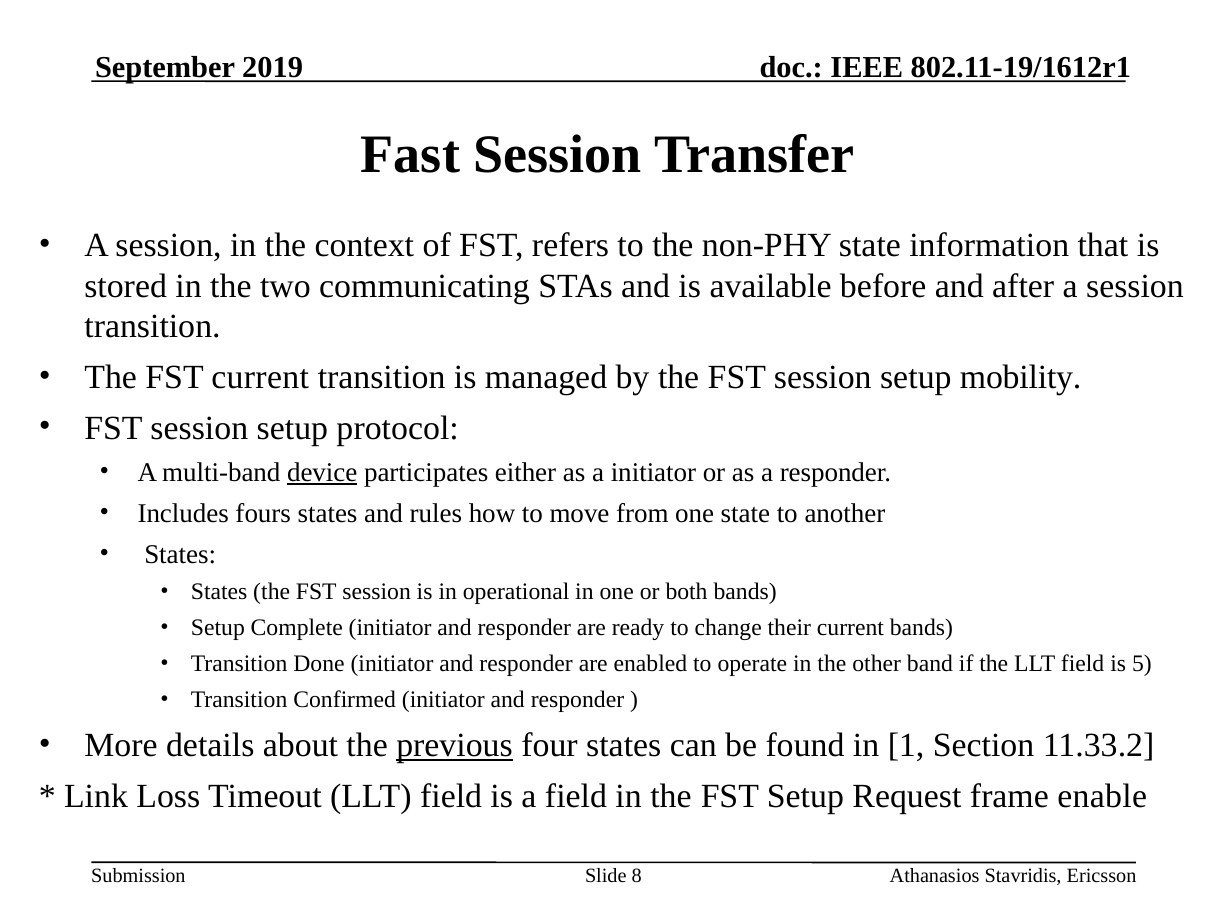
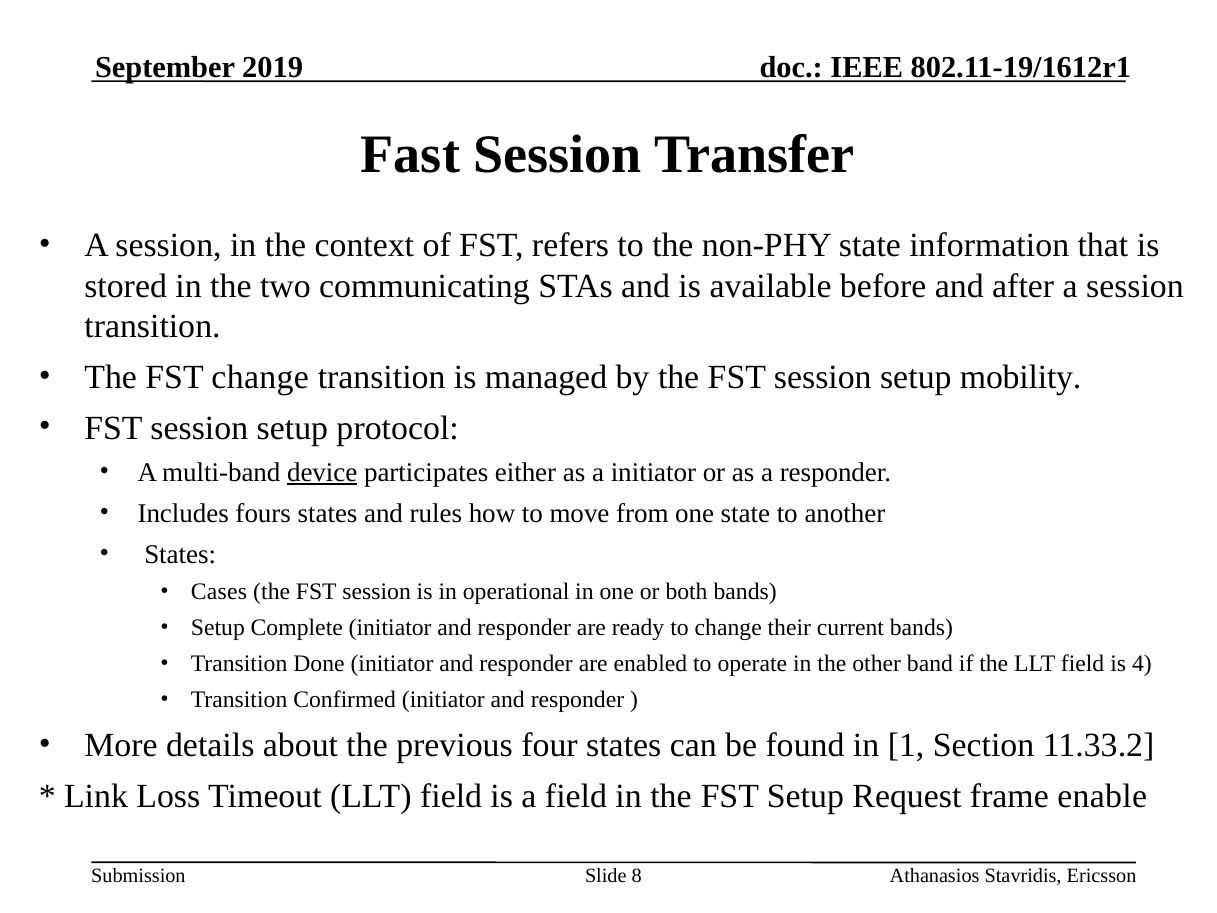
FST current: current -> change (260, 377)
States: States -> Cases (219, 592)
5: 5 -> 4 (1142, 664)
previous underline: present -> none (455, 745)
